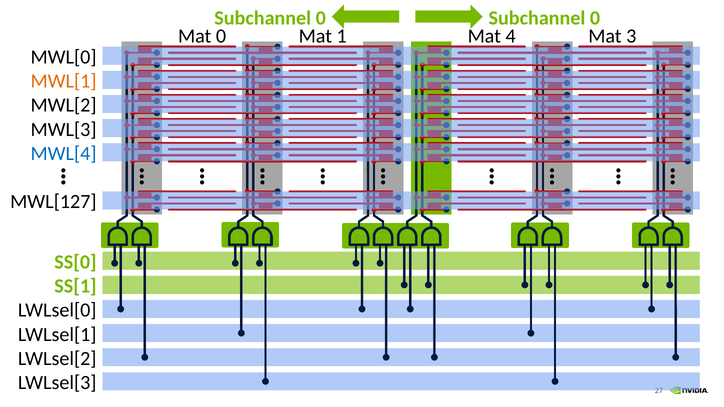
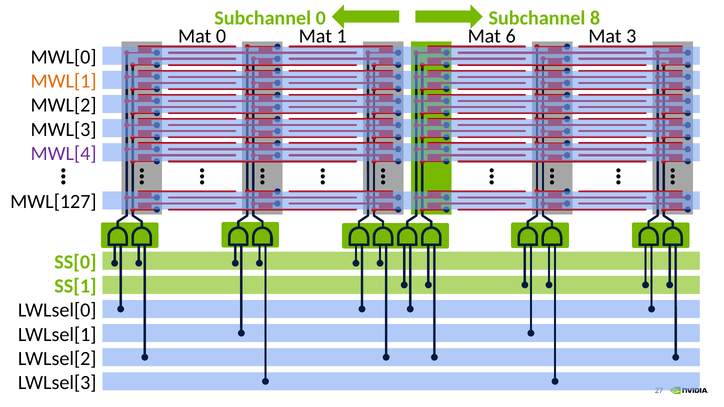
0 Subchannel 0: 0 -> 8 (595, 18)
4: 4 -> 6 (511, 36)
MWL[4 colour: blue -> purple (64, 154)
